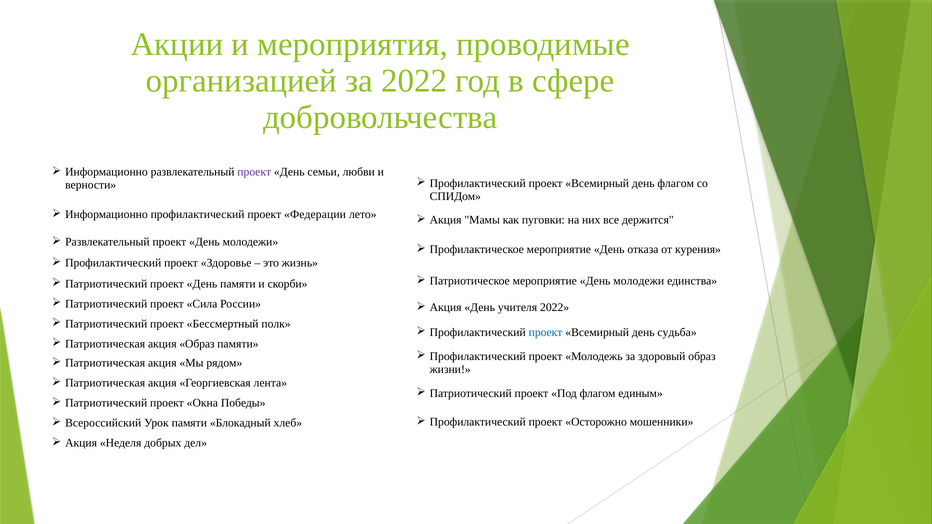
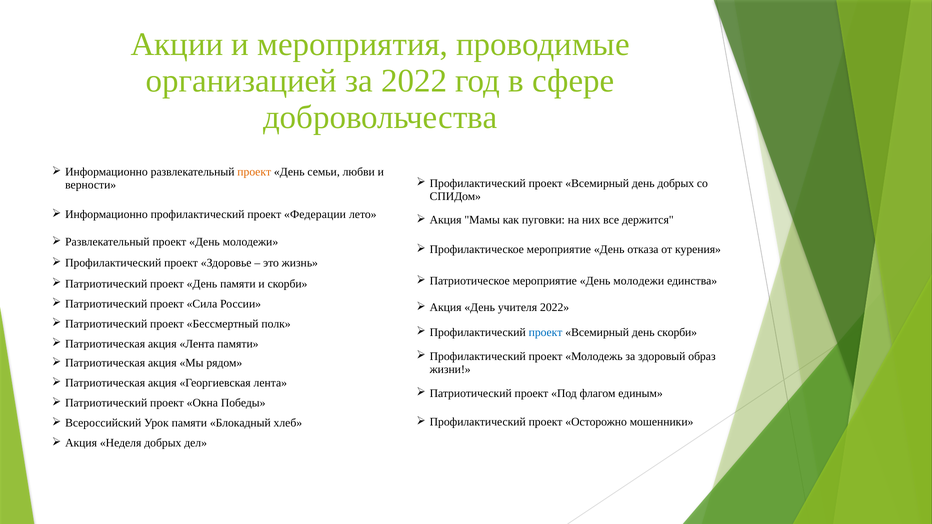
проект colour: purple -> orange (254, 172)
день флагом: флагом -> добрых (676, 183)
день судьба: судьба -> скорби (677, 332)
акция Образ: Образ -> Лента (197, 344)
